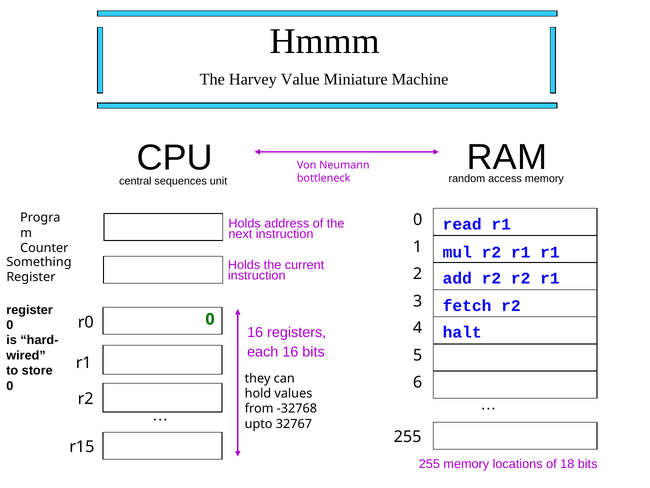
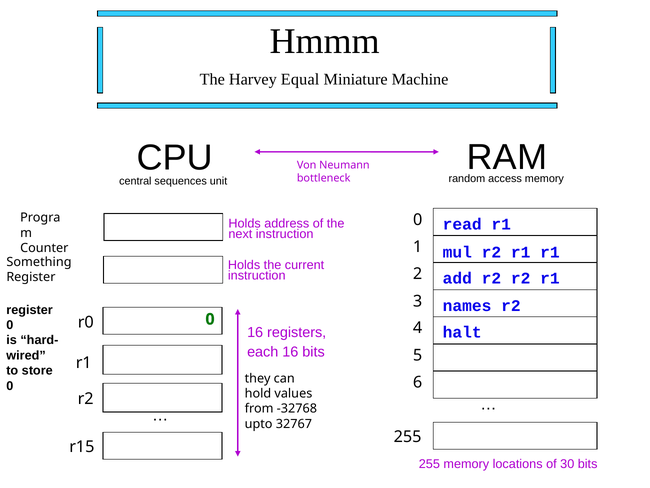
Value: Value -> Equal (300, 79)
fetch: fetch -> names (467, 306)
18: 18 -> 30 (567, 463)
